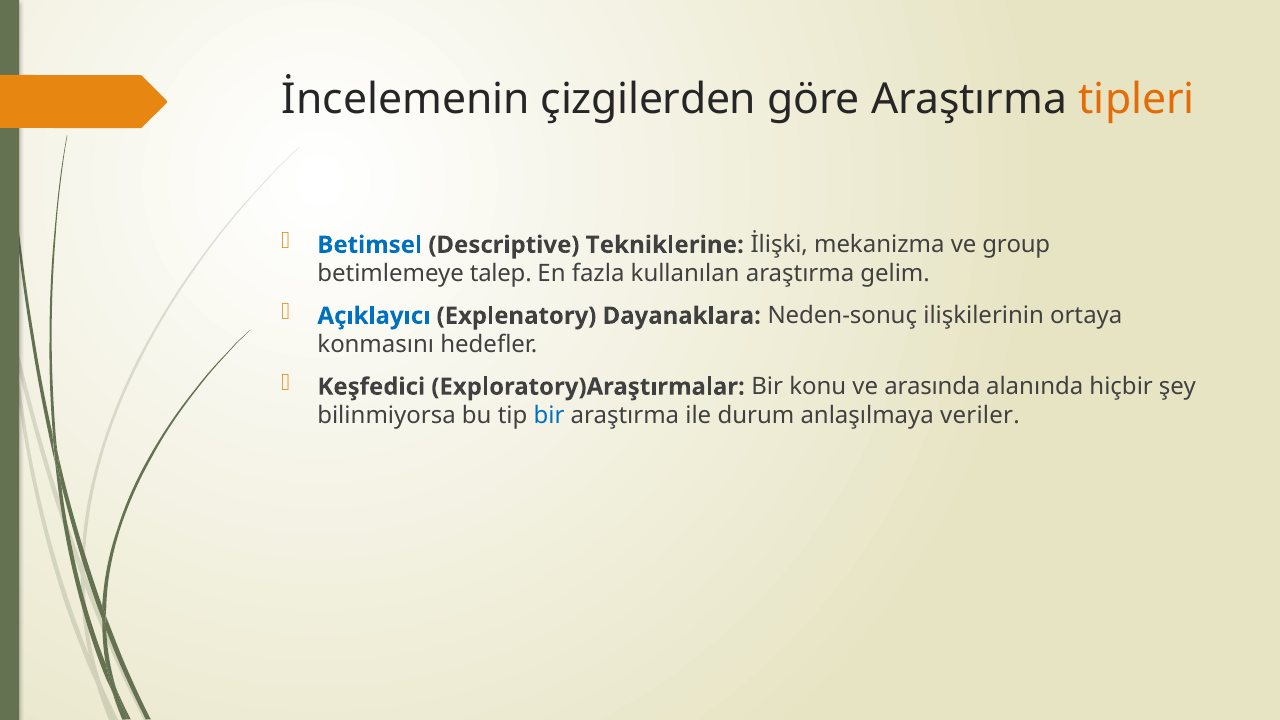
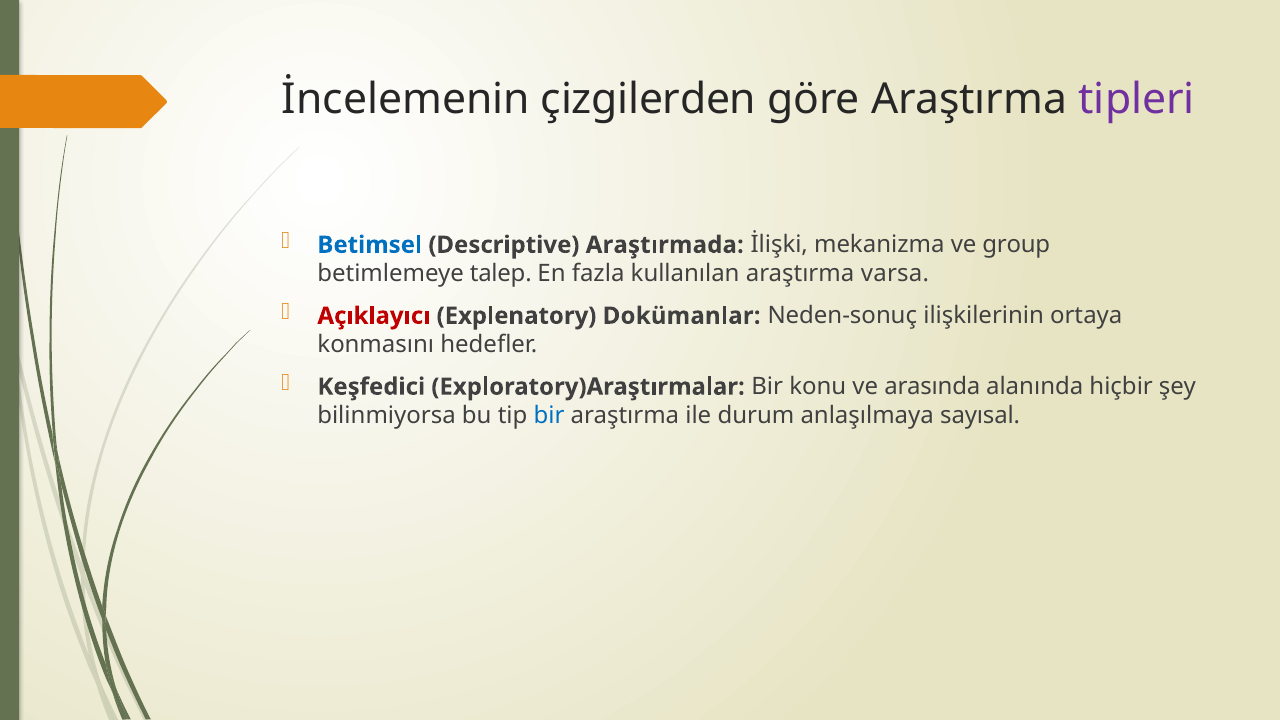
tipleri colour: orange -> purple (1137, 99)
Tekniklerine: Tekniklerine -> Araştırmada (665, 245)
gelim: gelim -> varsa (895, 274)
Açıklayıcı colour: blue -> red (374, 316)
Dayanaklara: Dayanaklara -> Dokümanlar (682, 316)
veriler: veriler -> sayısal (980, 416)
